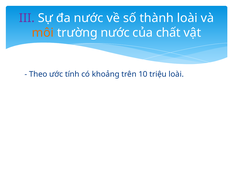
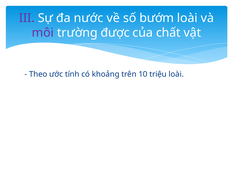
thành: thành -> bướm (157, 18)
môi colour: orange -> purple (43, 33)
trường nước: nước -> được (115, 33)
